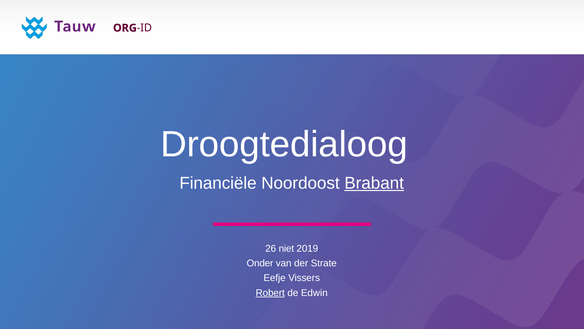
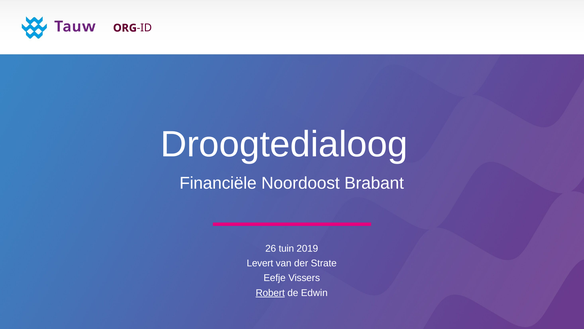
Brabant underline: present -> none (374, 183)
niet: niet -> tuin (286, 248)
Onder: Onder -> Levert (260, 263)
